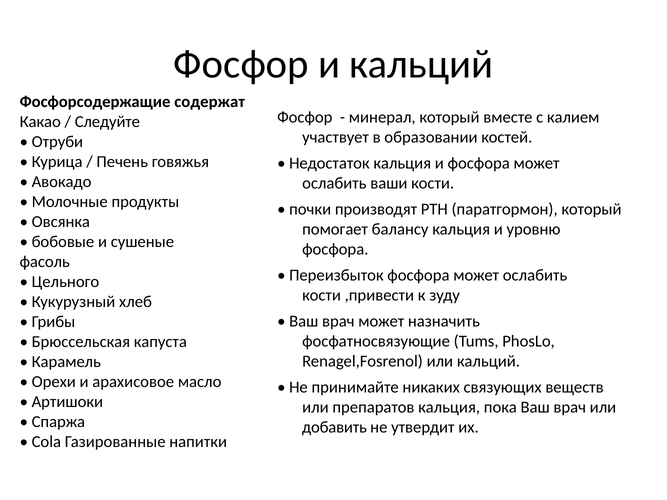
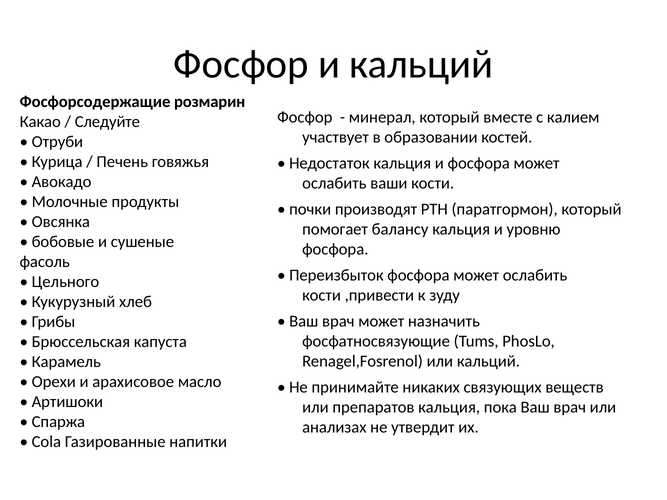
содержат: содержат -> розмарин (210, 102)
добавить: добавить -> анализах (334, 427)
